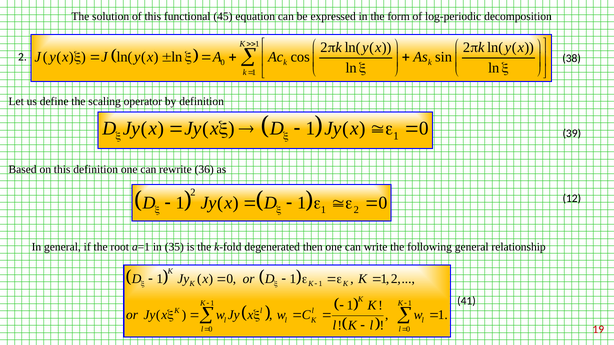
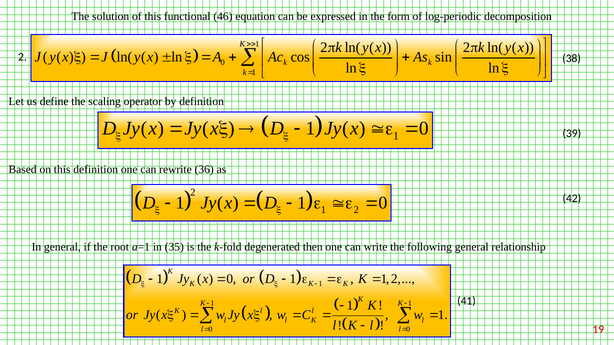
45: 45 -> 46 (223, 17)
12: 12 -> 42 (572, 199)
